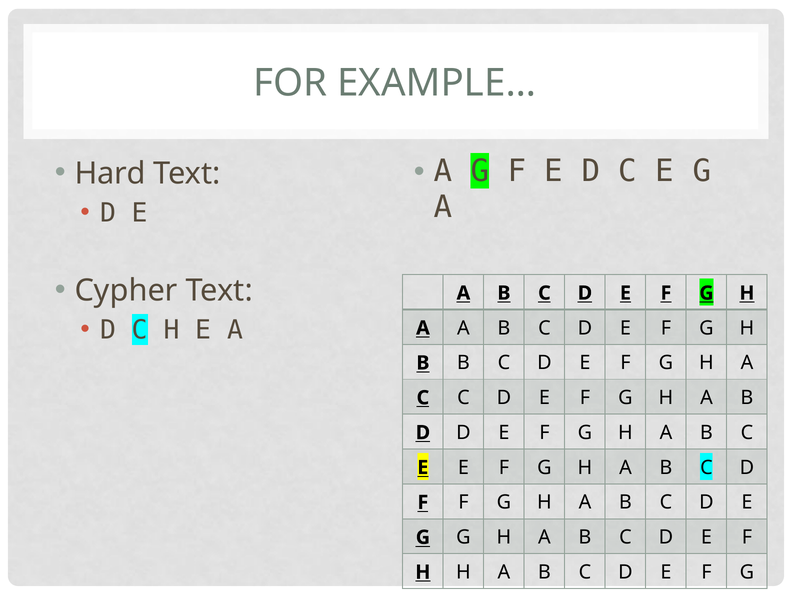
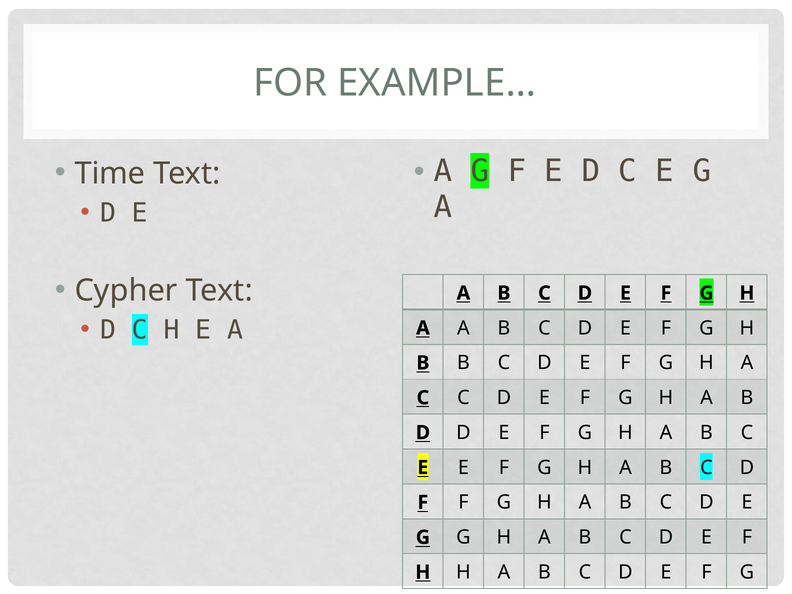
Hard: Hard -> Time (110, 173)
